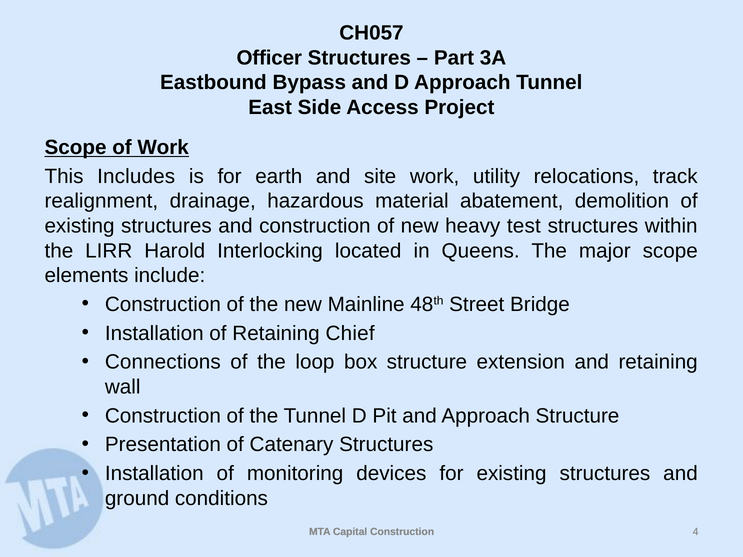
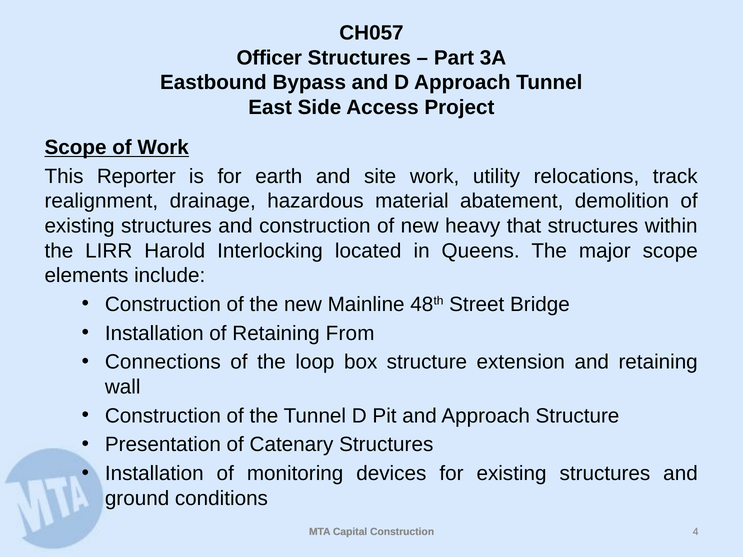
Includes: Includes -> Reporter (136, 176)
test: test -> that (524, 226)
Chief: Chief -> From (350, 333)
